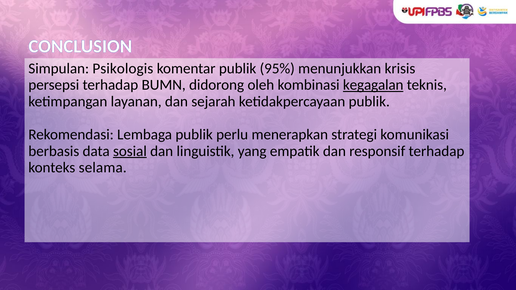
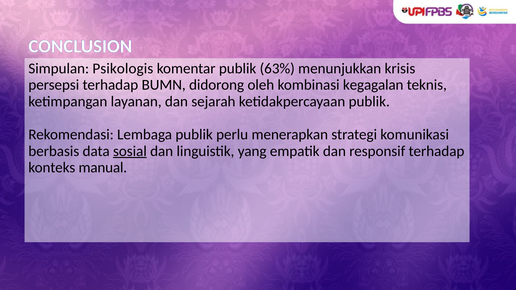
95%: 95% -> 63% (277, 68)
kegagalan underline: present -> none (373, 85)
selama: selama -> manual (103, 168)
